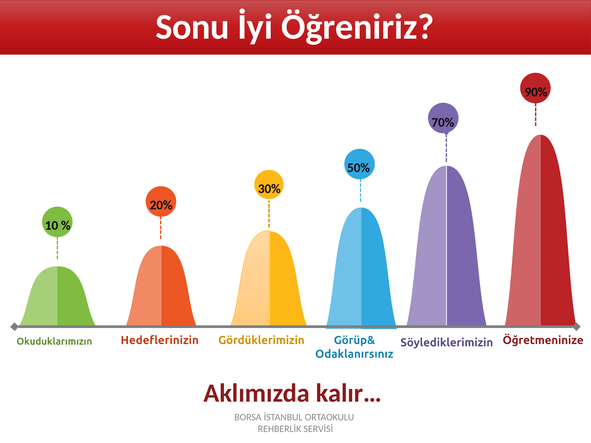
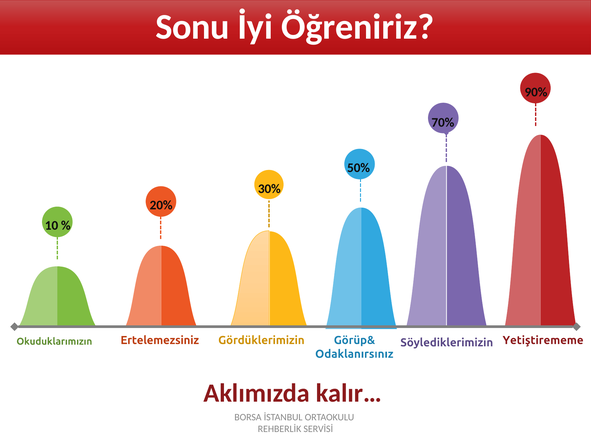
Hedeflerinizin: Hedeflerinizin -> Ertelemezsiniz (160, 340)
Öğretmeninize: Öğretmeninize -> Yetiştirememe (543, 340)
